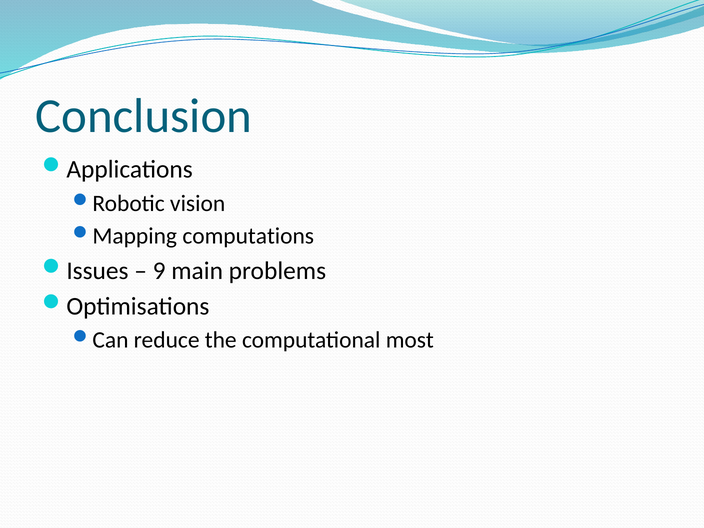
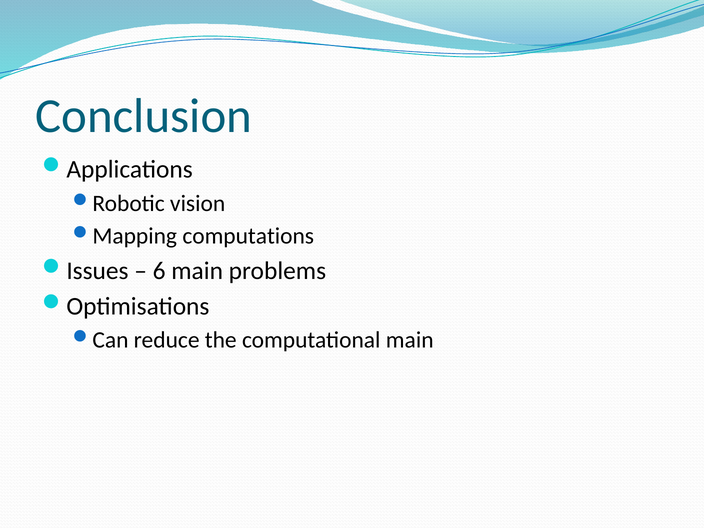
9: 9 -> 6 (159, 271)
computational most: most -> main (410, 340)
